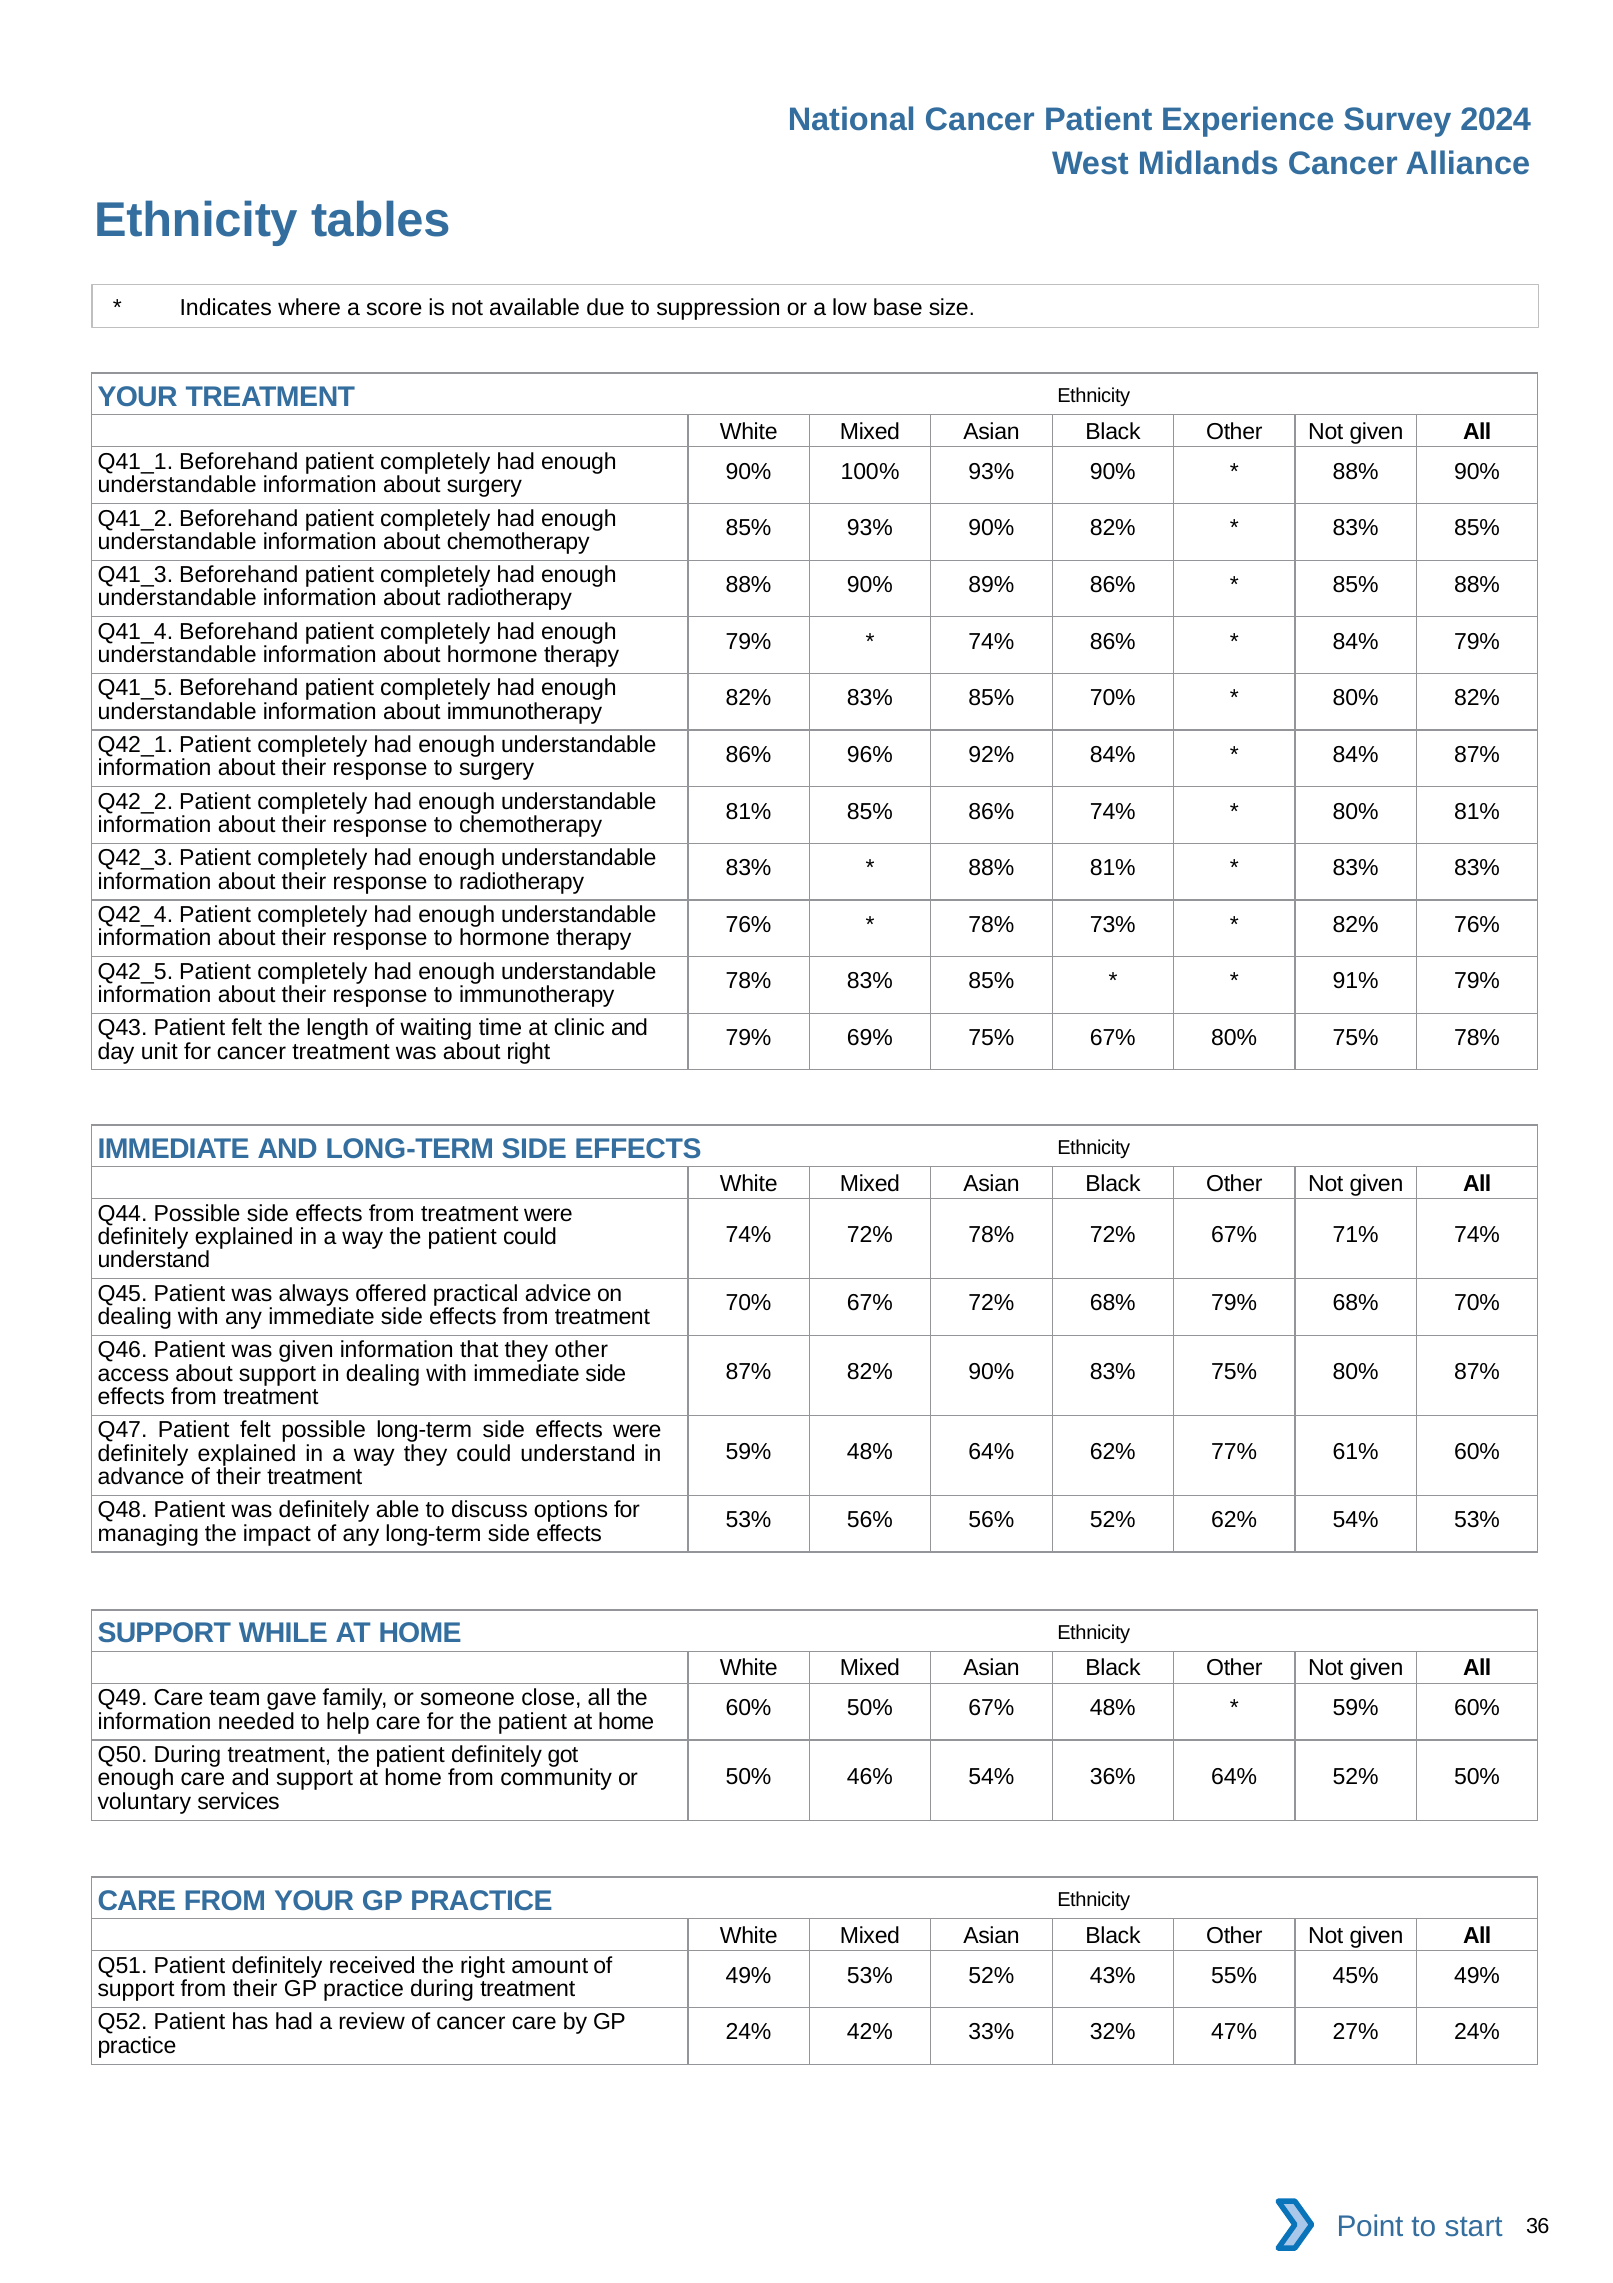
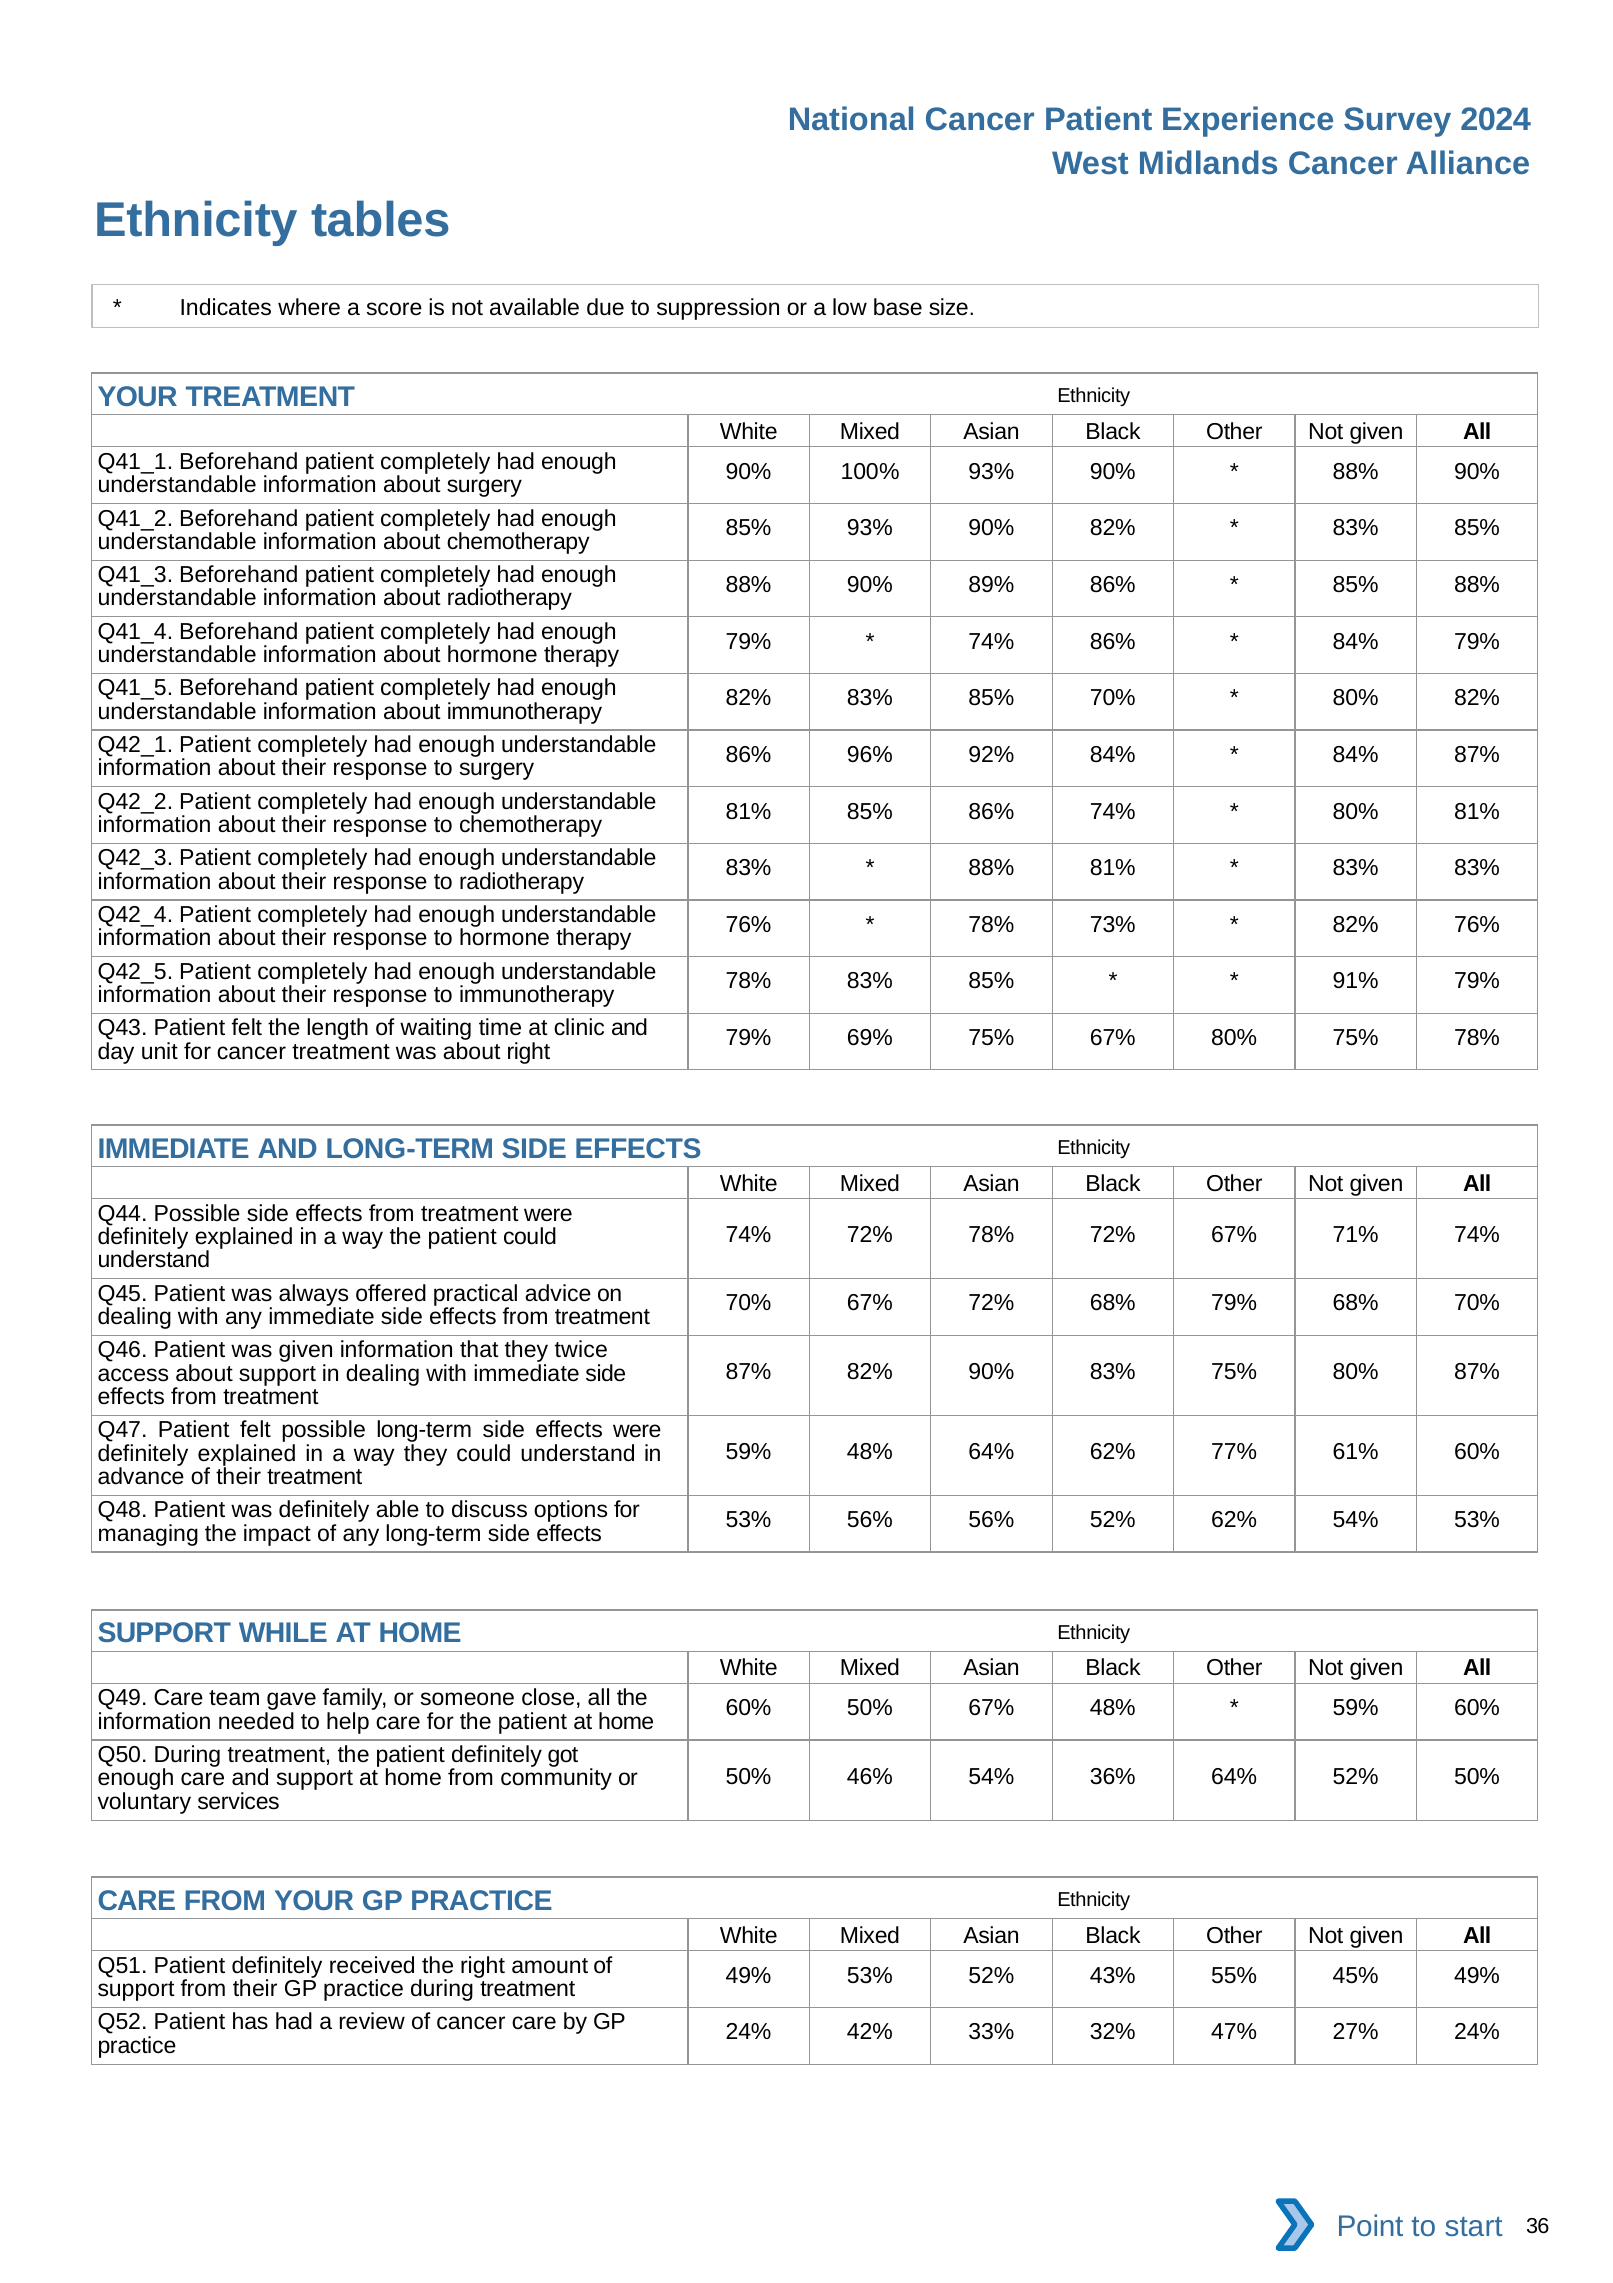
they other: other -> twice (581, 1350)
